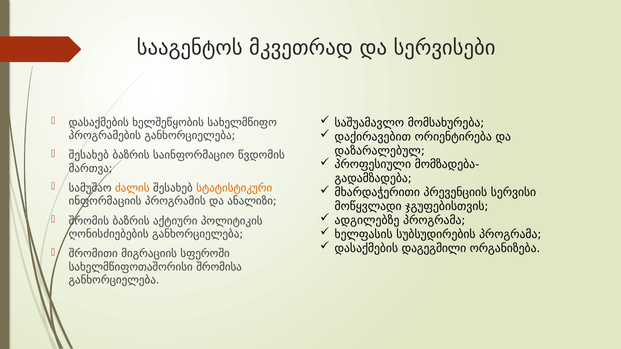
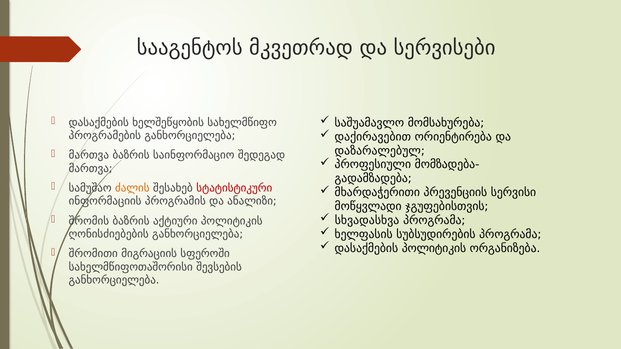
შესახებ: შესახებ -> მართვა (89, 155)
წვდომის: წვდომის -> შედეგად (261, 155)
სტატისტიკური colour: orange -> red (234, 188)
ადგილებზე: ადგილებზე -> სხვადასხვა (367, 221)
დასაქმების დაგეგმილი: დაგეგმილი -> პოლიტიკის (434, 249)
შრომისა: შრომისა -> შევსების (219, 267)
